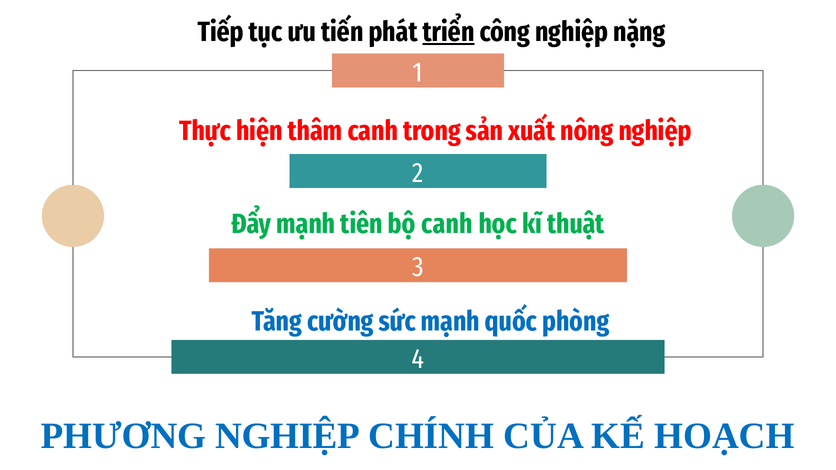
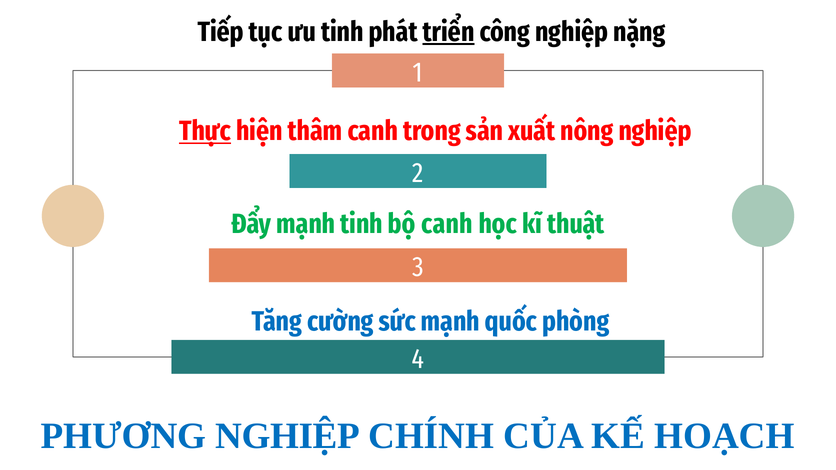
ưu tiến: tiến -> tinh (342, 32)
Thực underline: none -> present (205, 131)
mạnh tiên: tiên -> tinh (362, 224)
